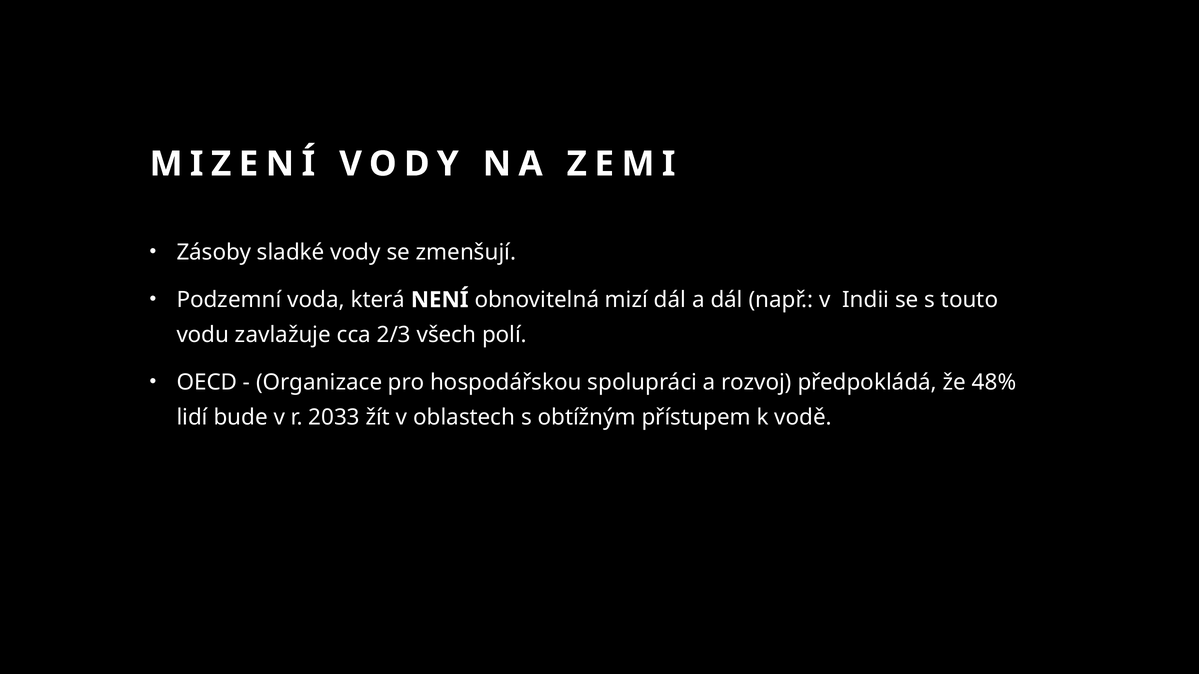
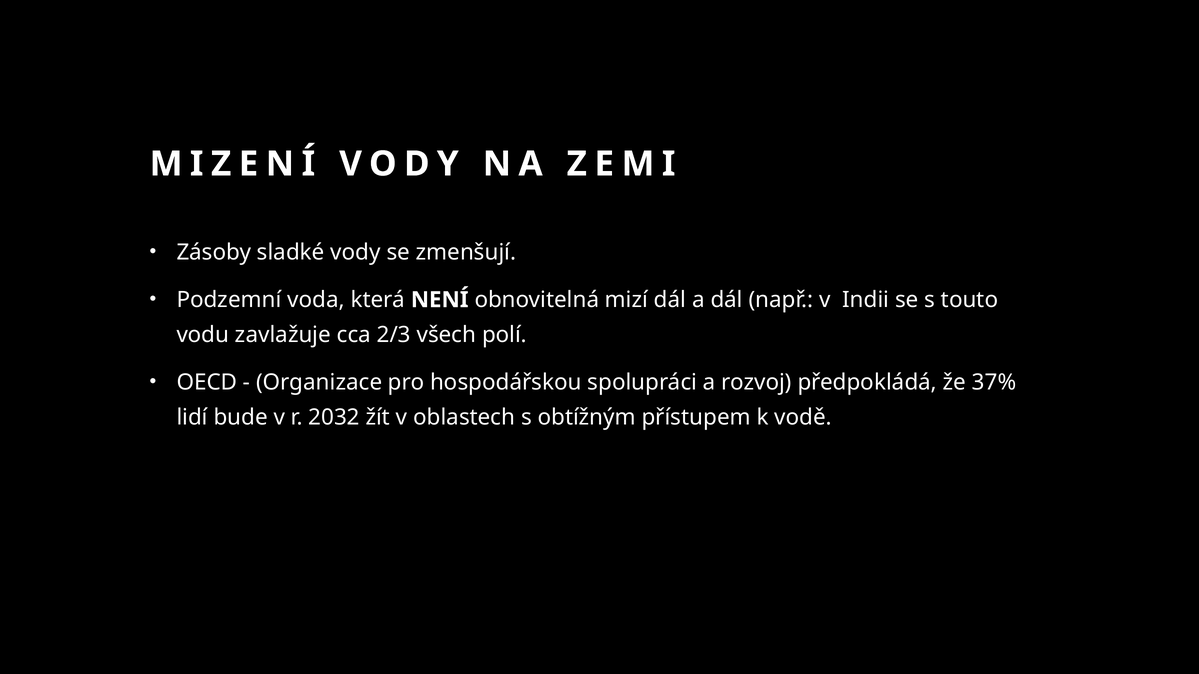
48%: 48% -> 37% (994, 383)
2033: 2033 -> 2032 (334, 418)
